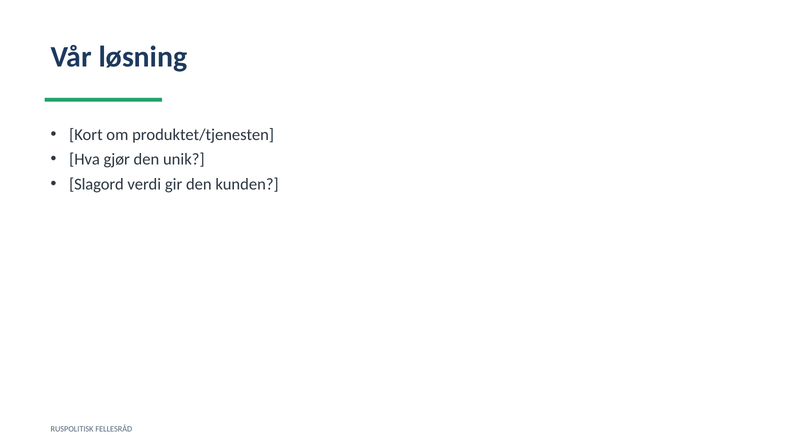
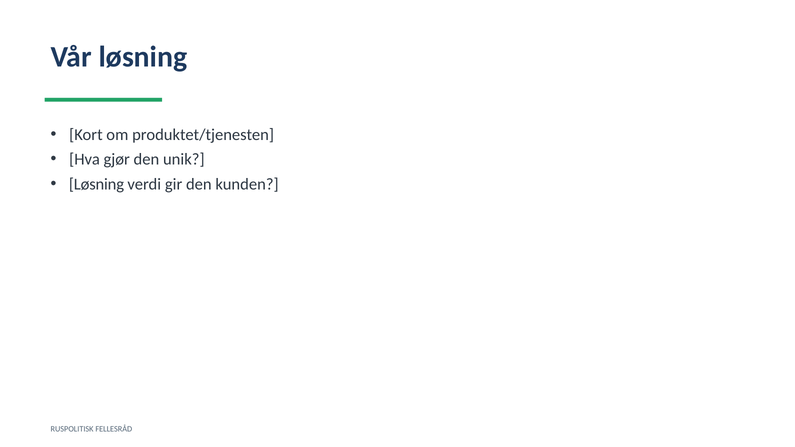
Slagord: Slagord -> Løsning (97, 184)
